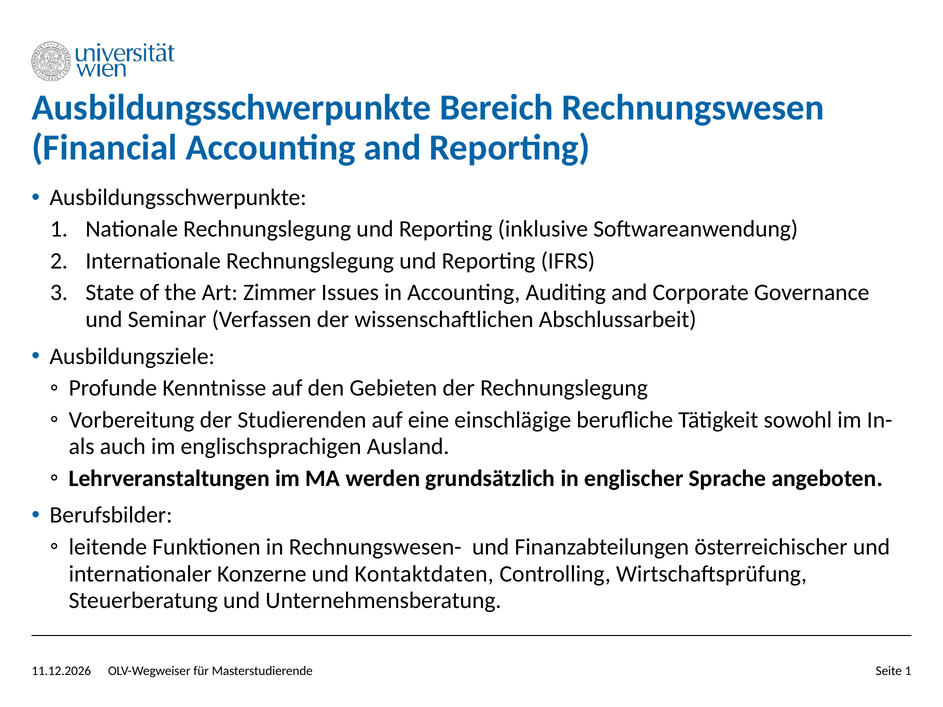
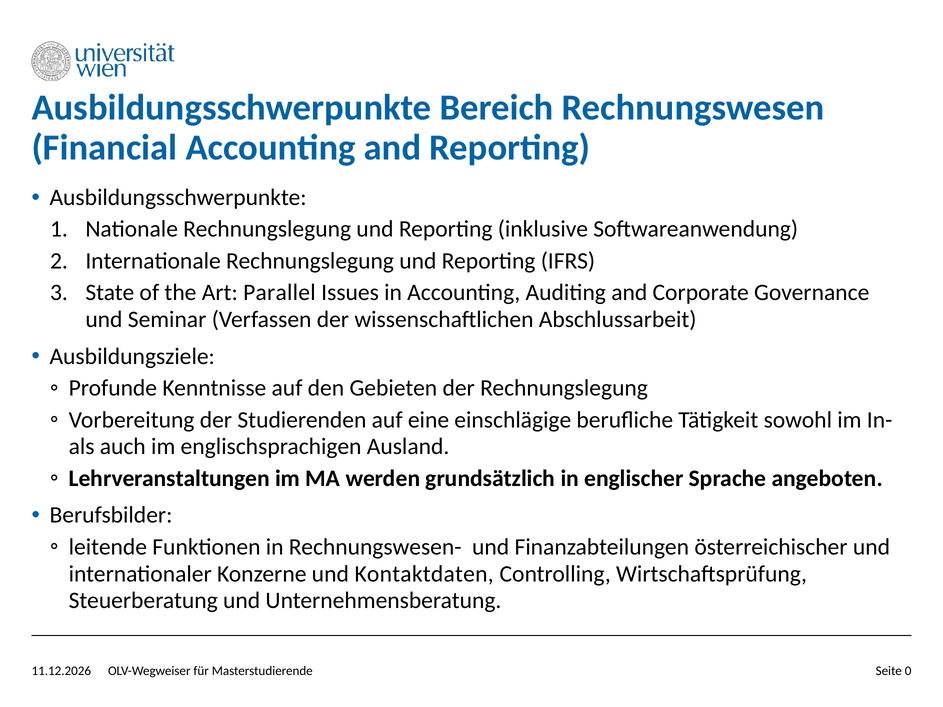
Zimmer: Zimmer -> Parallel (279, 293)
Seite 1: 1 -> 0 (908, 671)
